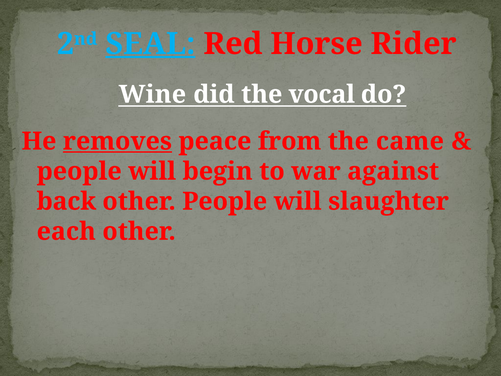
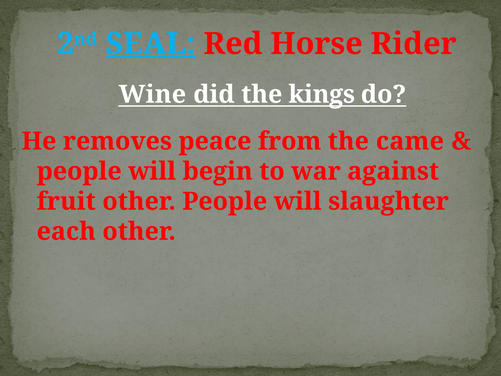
vocal: vocal -> kings (322, 94)
removes underline: present -> none (117, 141)
back: back -> fruit (66, 201)
